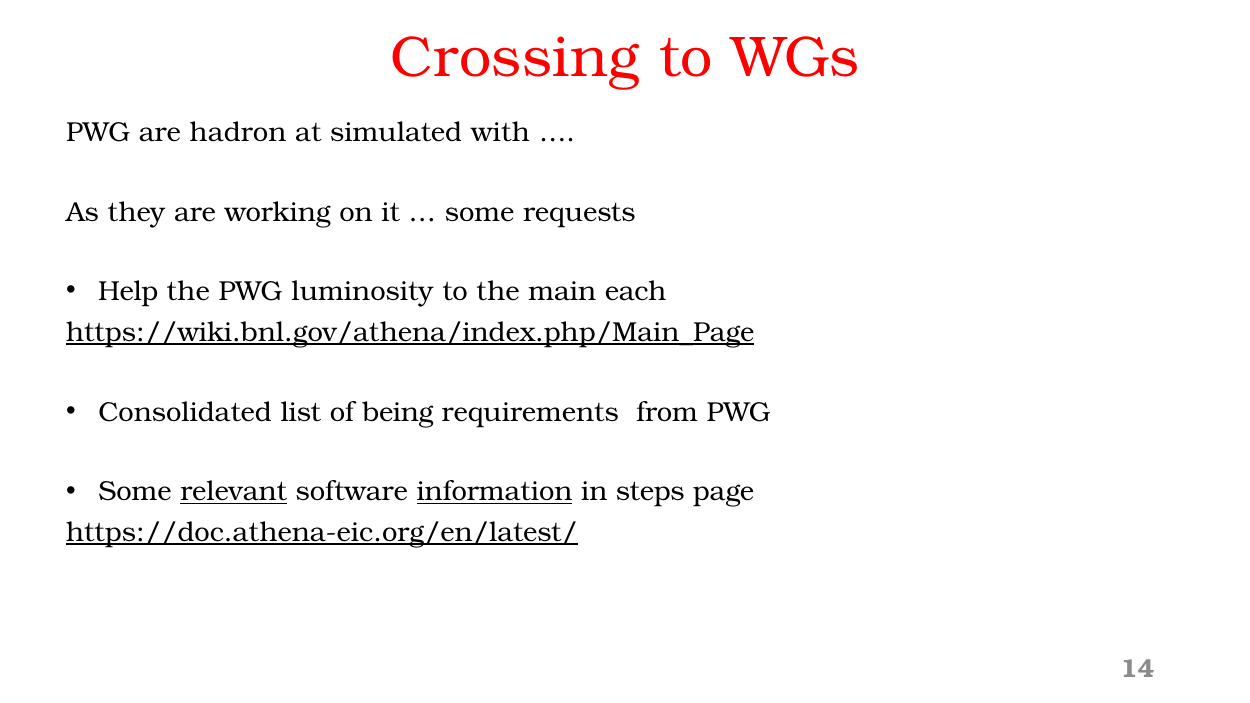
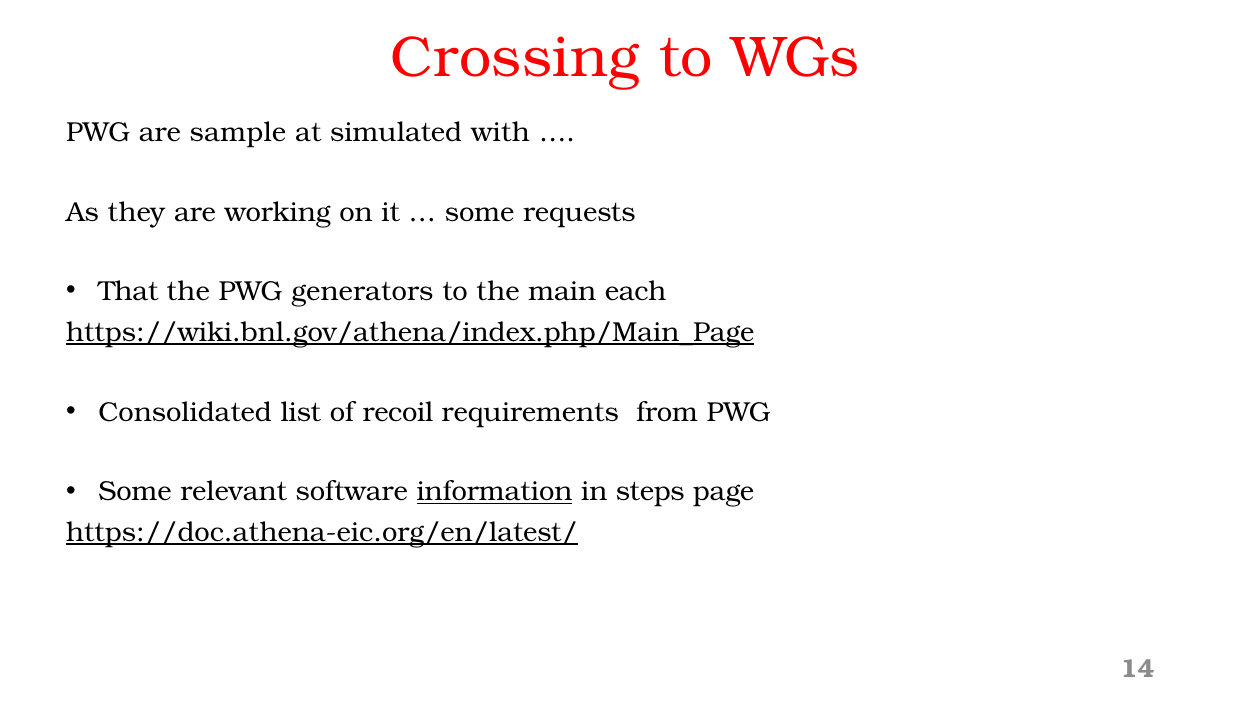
hadron: hadron -> sample (238, 133)
Help: Help -> That (128, 292)
luminosity: luminosity -> generators (362, 292)
being: being -> recoil (398, 412)
relevant underline: present -> none (234, 492)
